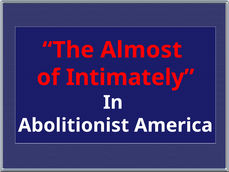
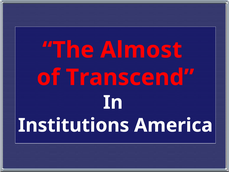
Intimately: Intimately -> Transcend (130, 77)
Abolitionist: Abolitionist -> Institutions (74, 125)
